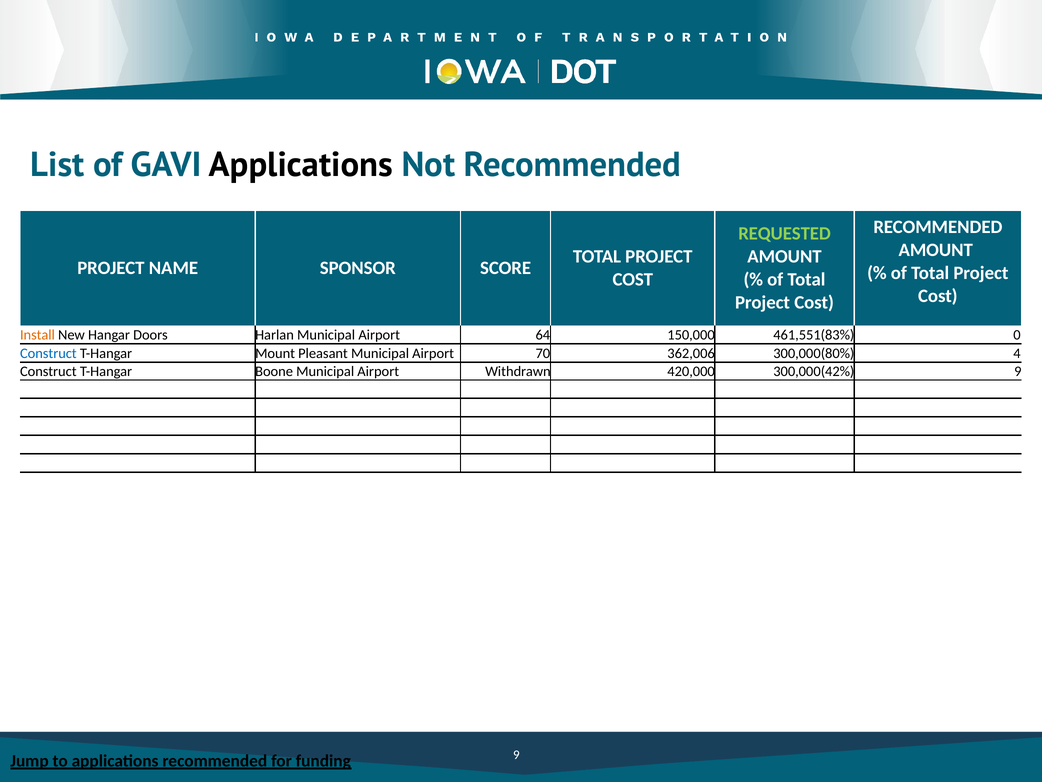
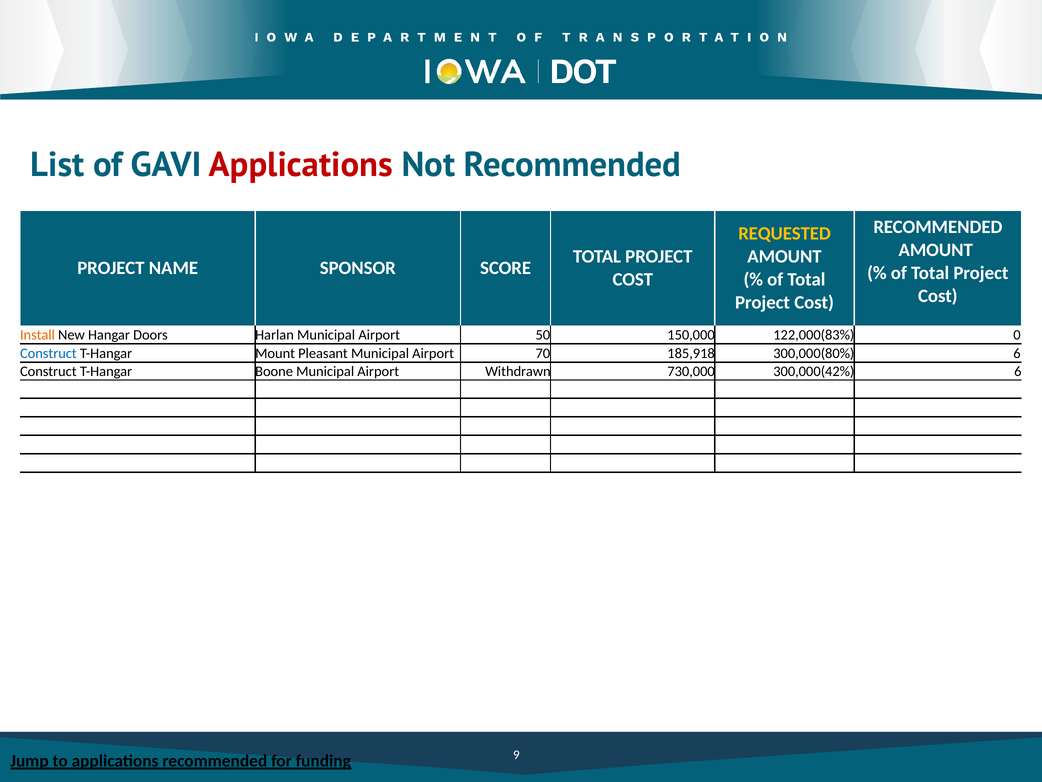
Applications colour: black -> red (301, 165)
REQUESTED colour: light green -> yellow (785, 233)
64: 64 -> 50 (543, 335)
461,551(83%: 461,551(83% -> 122,000(83% (814, 335)
362,006: 362,006 -> 185,918 (691, 353)
300,000(80% 4: 4 -> 6 (1017, 353)
420,000: 420,000 -> 730,000 (691, 371)
300,000(42% 9: 9 -> 6 (1018, 371)
